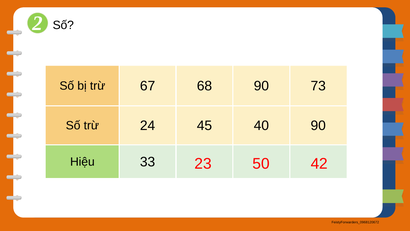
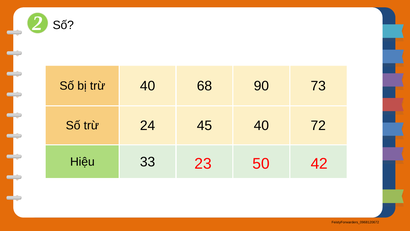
trừ 67: 67 -> 40 (148, 86)
40 90: 90 -> 72 (318, 125)
